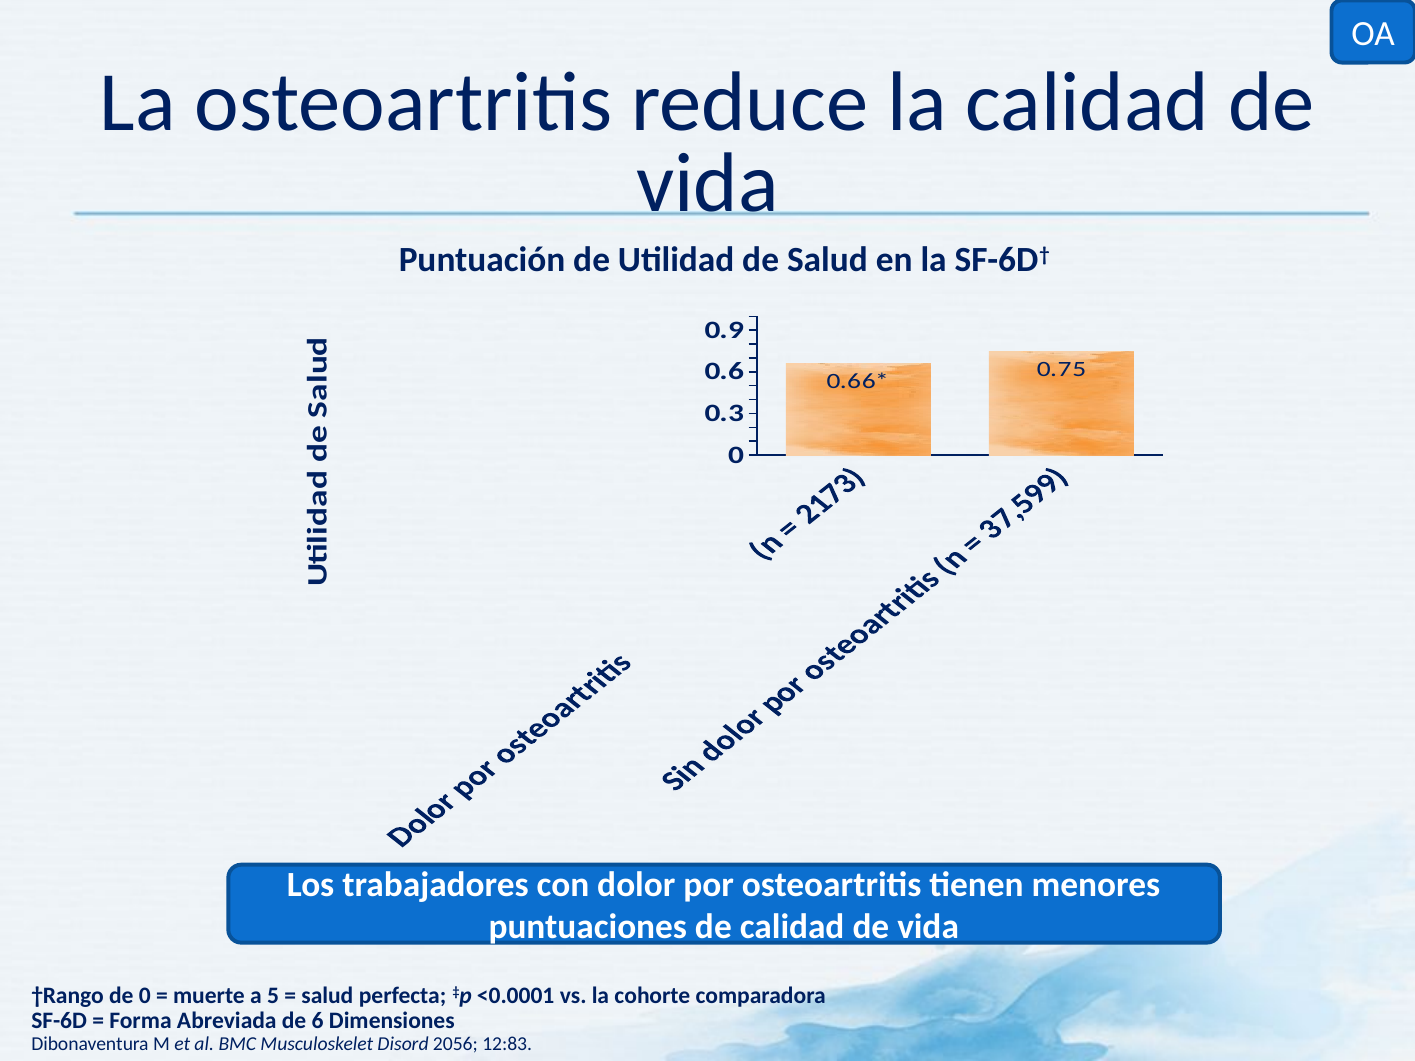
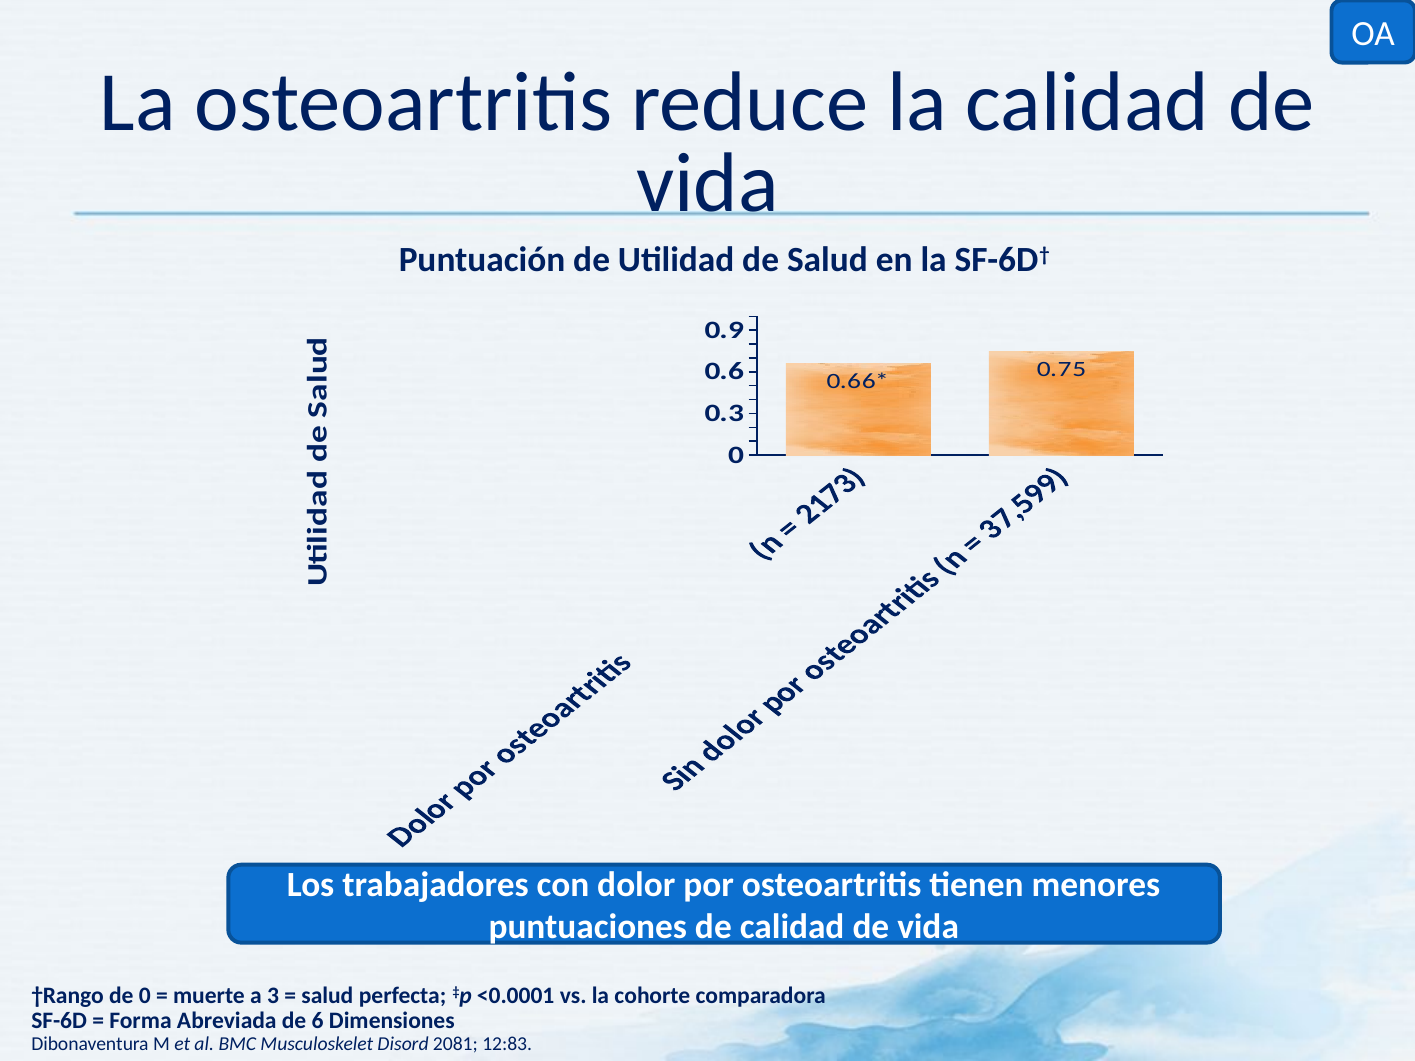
5: 5 -> 3 (273, 996)
2056: 2056 -> 2081 (455, 1045)
